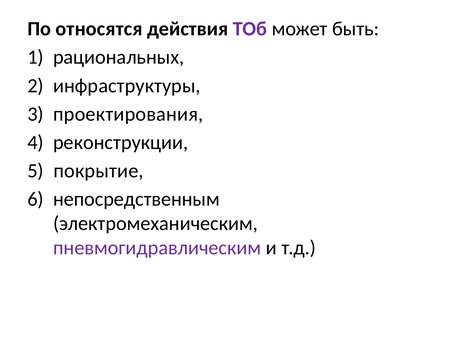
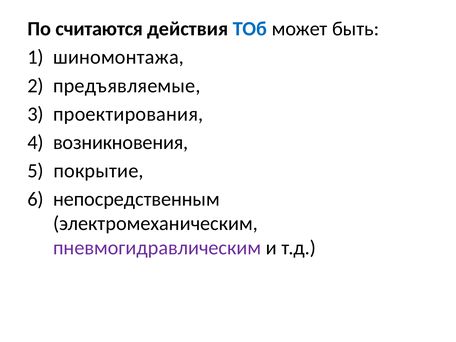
относятся: относятся -> считаются (99, 29)
ТОб colour: purple -> blue (250, 29)
рациональных: рациональных -> шиномонтажа (119, 57)
инфраструктуры: инфраструктуры -> предъявляемые (127, 86)
реконструкции: реконструкции -> возникновения (121, 142)
